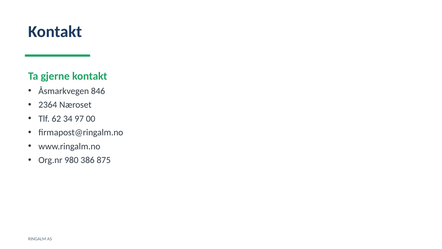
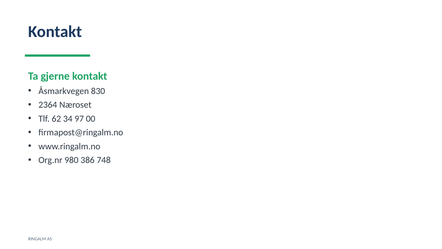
846: 846 -> 830 (98, 91)
875: 875 -> 748 (104, 160)
